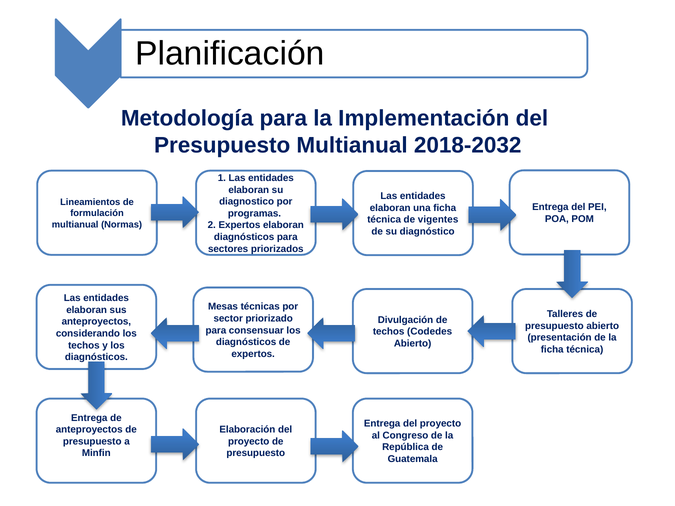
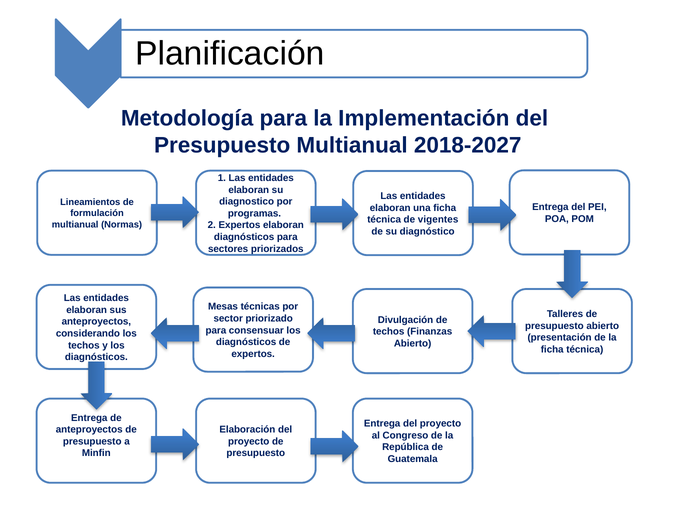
2018-2032: 2018-2032 -> 2018-2027 (468, 146)
Codedes: Codedes -> Finanzas (430, 332)
